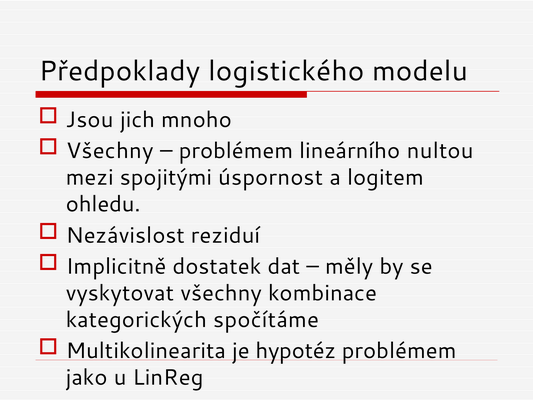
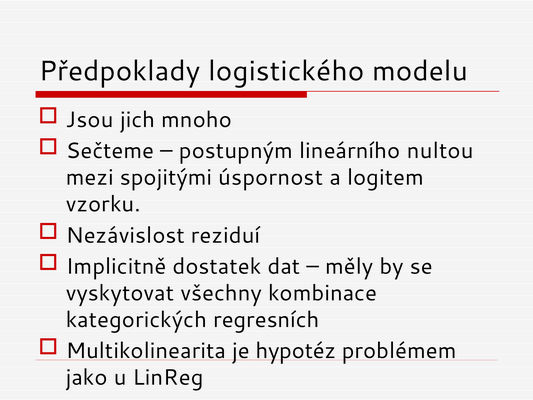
Všechny: Všechny -> Sečteme (110, 151)
problémem: problémem -> postupným (236, 151)
ohledu: ohledu -> vzorku (103, 204)
spočítáme: spočítáme -> regresních (266, 320)
